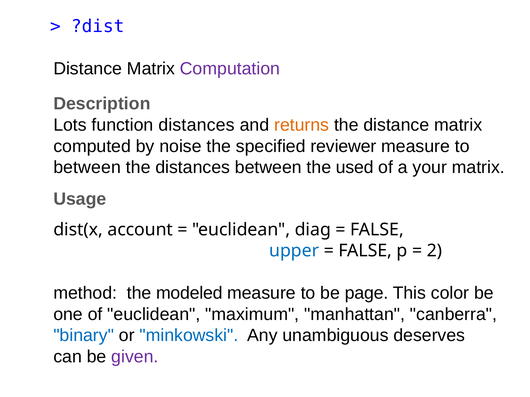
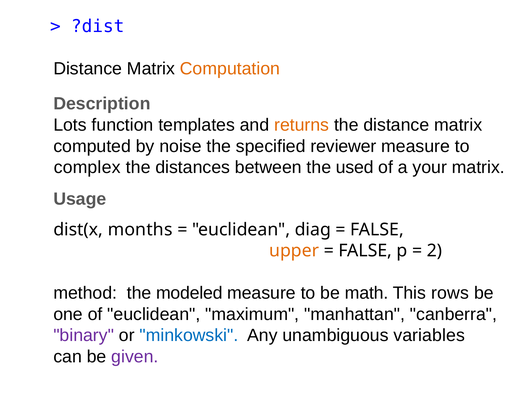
Computation colour: purple -> orange (230, 69)
function distances: distances -> templates (197, 125)
between: between -> complex (87, 168)
account: account -> months (140, 230)
upper colour: blue -> orange (294, 251)
page: page -> math (367, 293)
color: color -> rows (450, 293)
binary colour: blue -> purple (84, 336)
deserves: deserves -> variables (429, 336)
